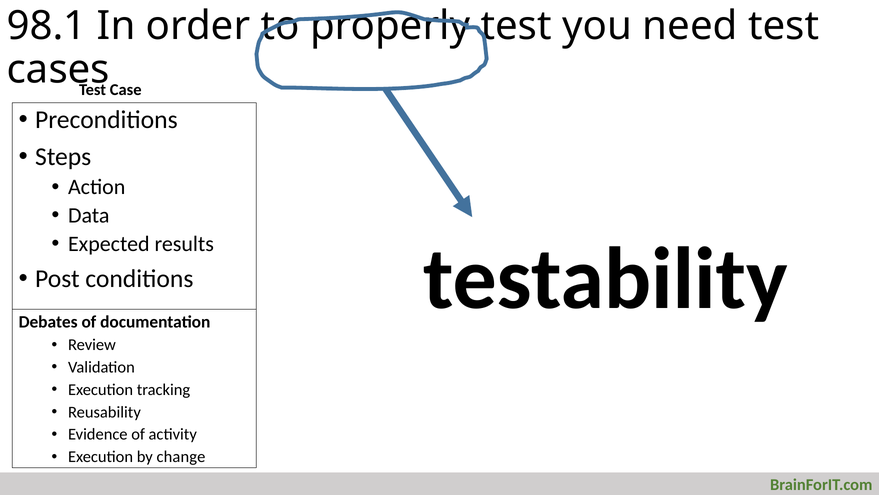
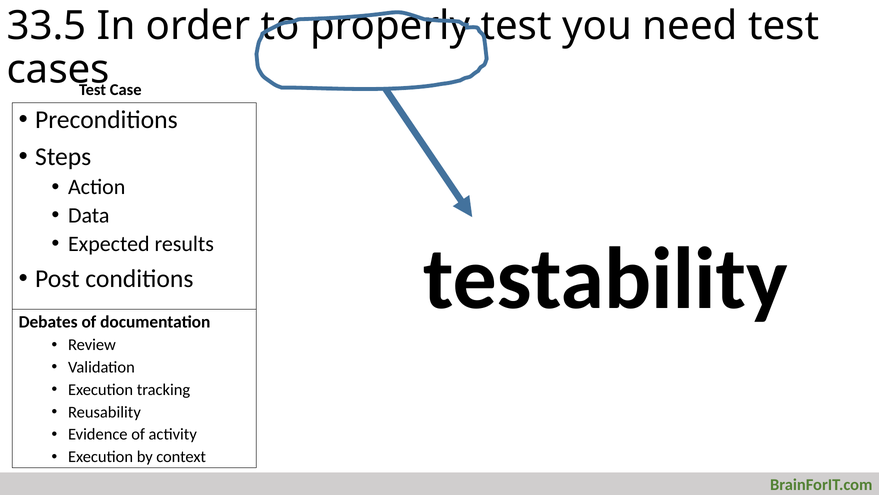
98.1: 98.1 -> 33.5 (47, 26)
change: change -> context (181, 456)
